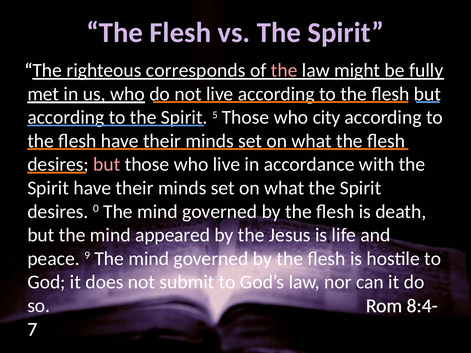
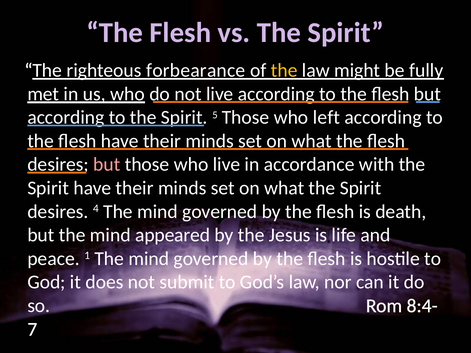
corresponds: corresponds -> forbearance (196, 70)
the colour: pink -> yellow (284, 70)
city: city -> left (326, 118)
0: 0 -> 4 (96, 209)
9: 9 -> 1 (87, 256)
